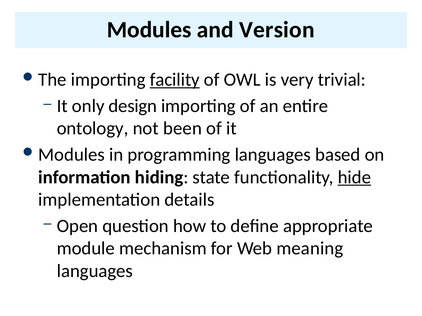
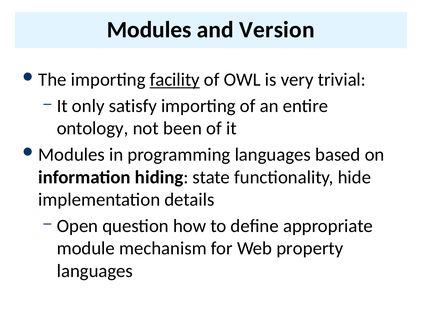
design: design -> satisfy (133, 106)
hide underline: present -> none (354, 177)
meaning: meaning -> property (310, 249)
